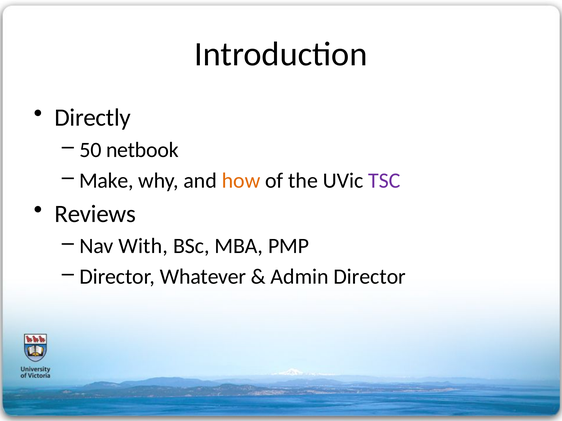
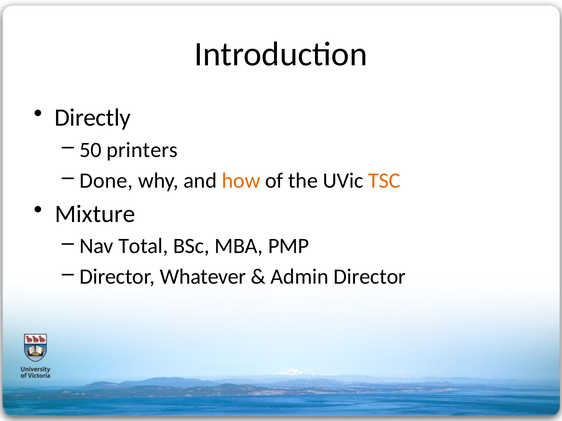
netbook: netbook -> printers (142, 150)
Make: Make -> Done (106, 181)
TSC colour: purple -> orange (384, 181)
Reviews: Reviews -> Mixture (95, 214)
With: With -> Total (143, 246)
